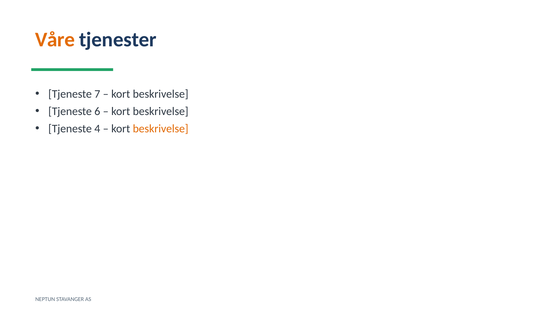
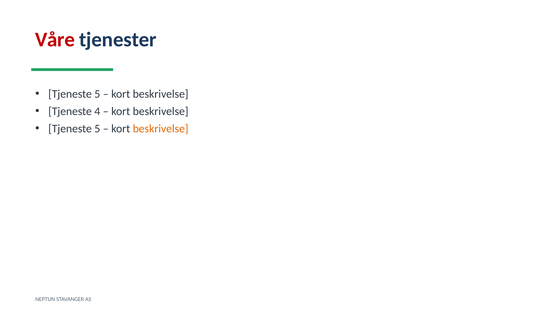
Våre colour: orange -> red (55, 40)
7: 7 -> 5 (97, 94)
6: 6 -> 4 (97, 111)
4: 4 -> 5 (97, 129)
